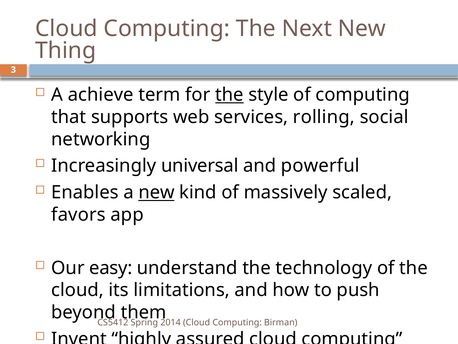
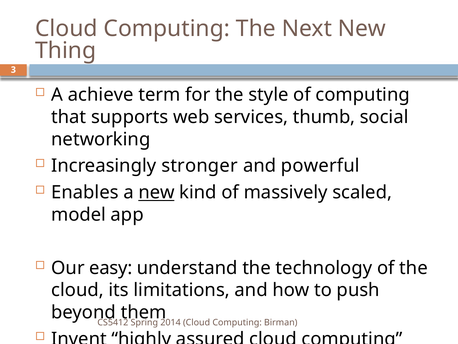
the underline: present -> none (229, 95)
rolling: rolling -> thumb (324, 117)
universal: universal -> stronger (200, 166)
favors: favors -> model (79, 214)
